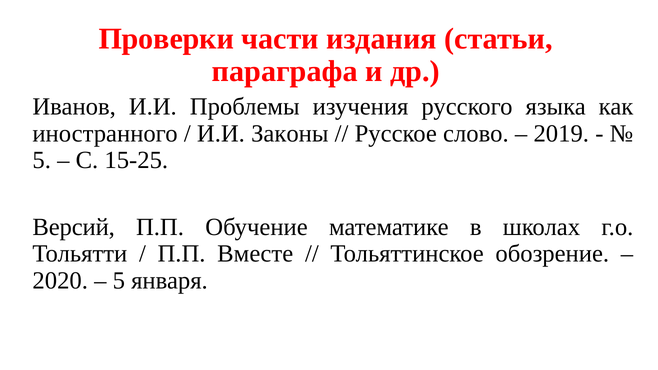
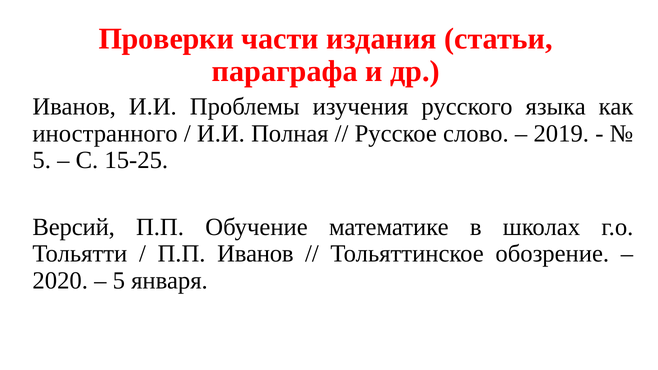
Законы: Законы -> Полная (290, 134)
П.П Вместе: Вместе -> Иванов (255, 254)
